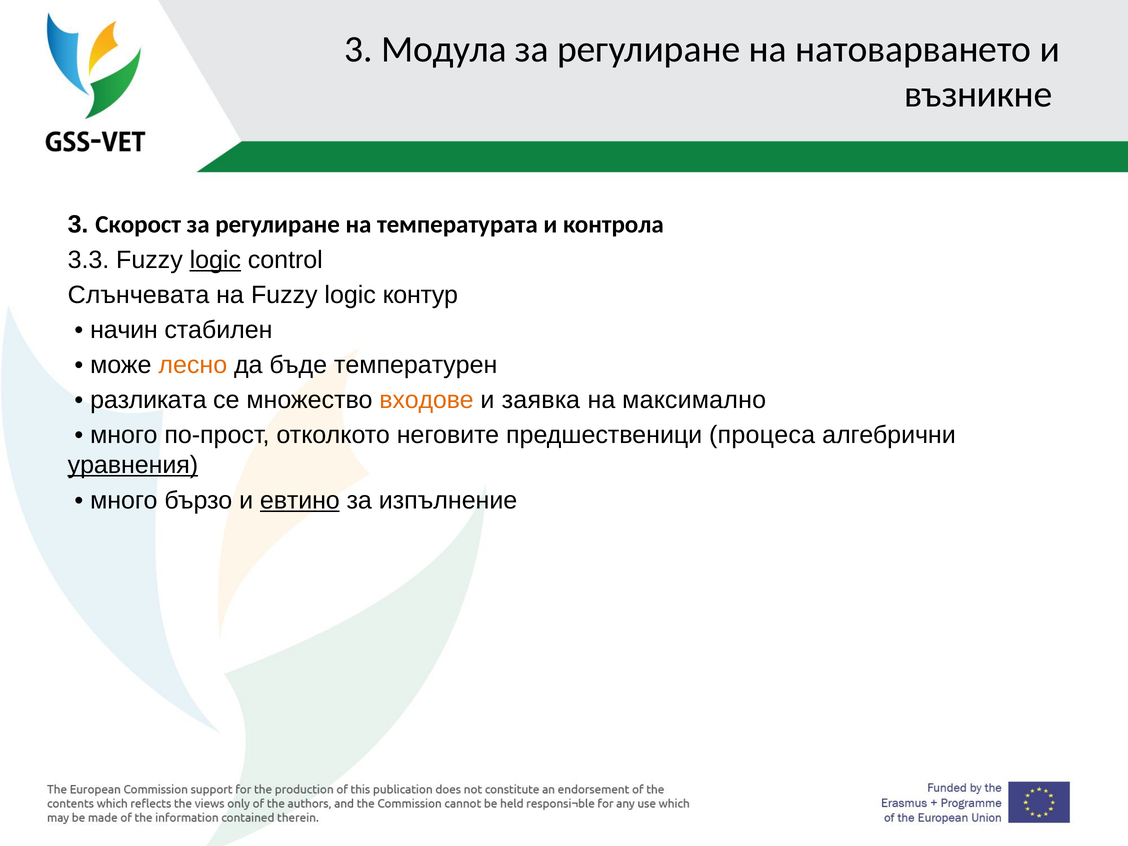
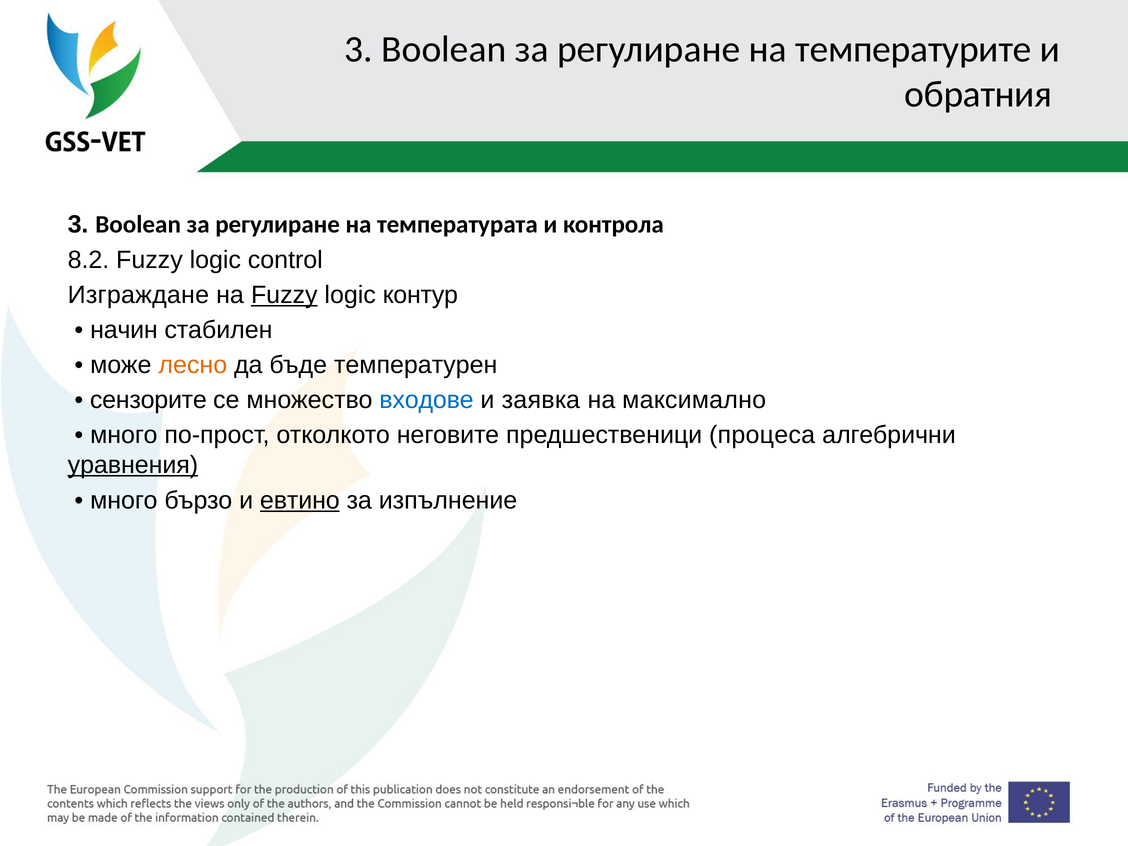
Модула: Модула -> Boolean (444, 49)
натоварването: натоварването -> температурите (913, 49)
възникне: възникне -> обратния (978, 95)
Скорост: Скорост -> Boolean (138, 225)
3.3: 3.3 -> 8.2 (88, 260)
logic underline: present -> none (215, 260)
Слънчевата: Слънчевата -> Изграждане (138, 295)
Fuzzy underline: none -> present (284, 295)
разликата: разликата -> сензорите (148, 400)
входове colour: orange -> blue (427, 400)
